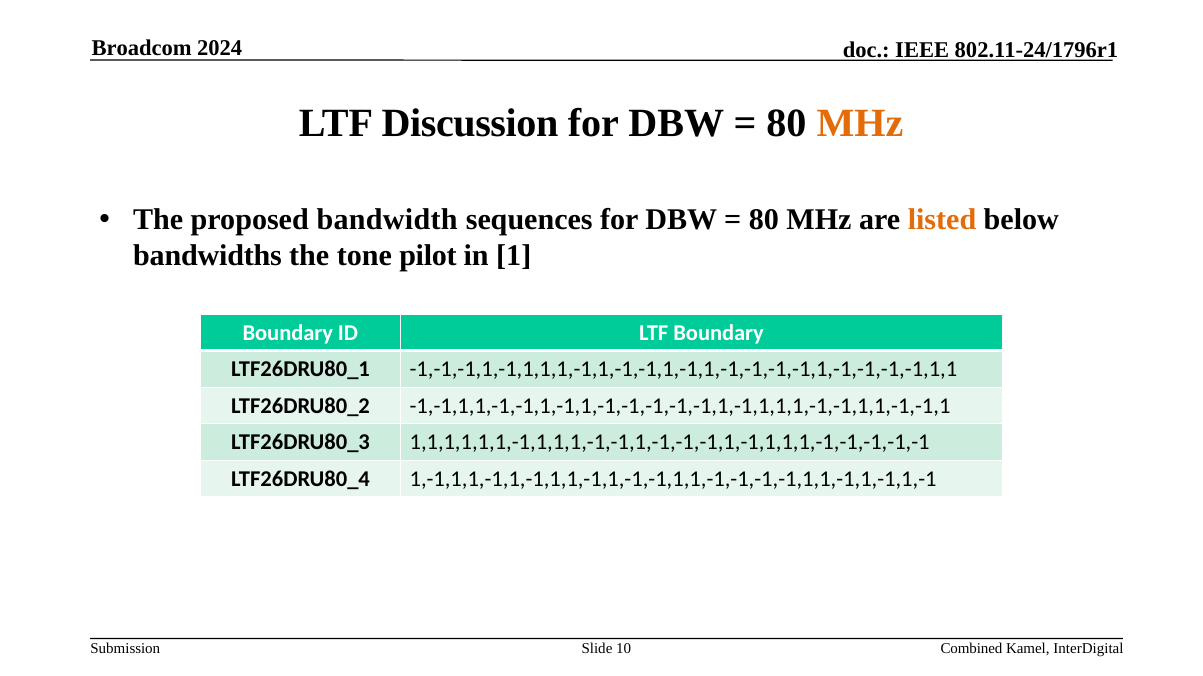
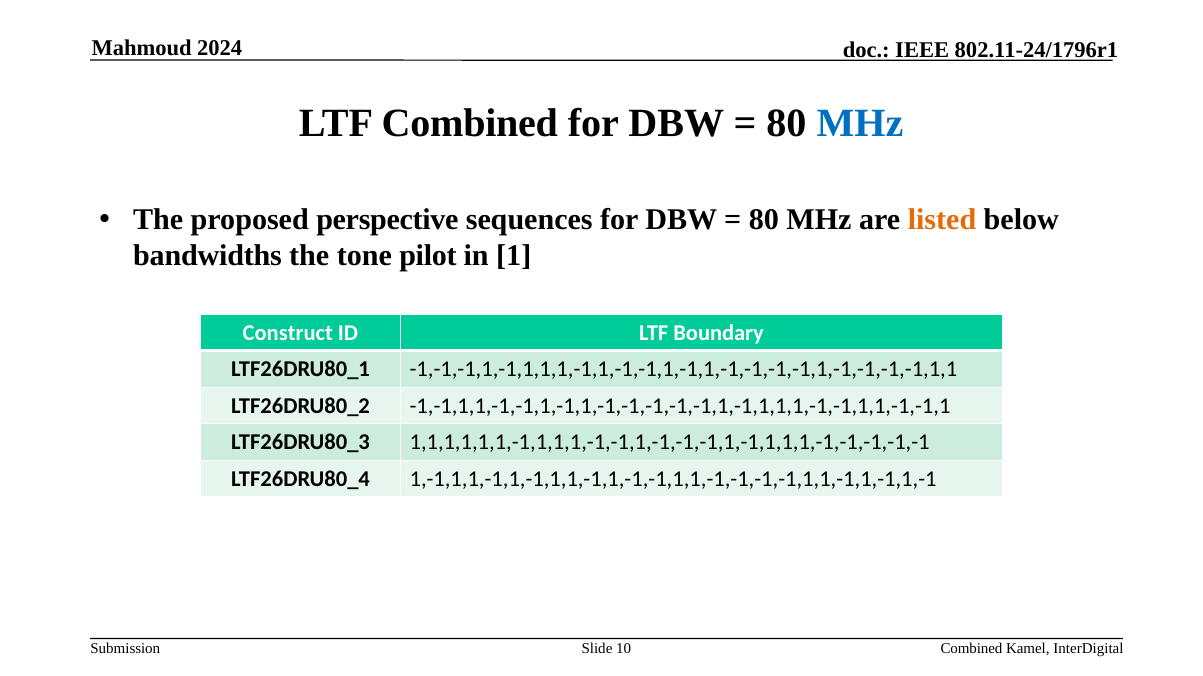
Broadcom: Broadcom -> Mahmoud (142, 48)
LTF Discussion: Discussion -> Combined (470, 123)
MHz colour: orange -> blue (860, 123)
bandwidth: bandwidth -> perspective (387, 220)
Boundary: Boundary -> Construct (288, 333)
